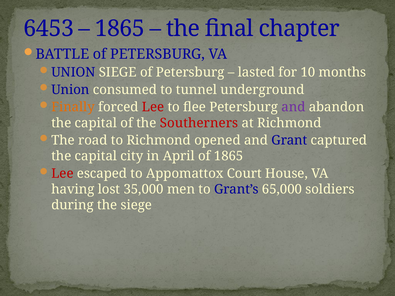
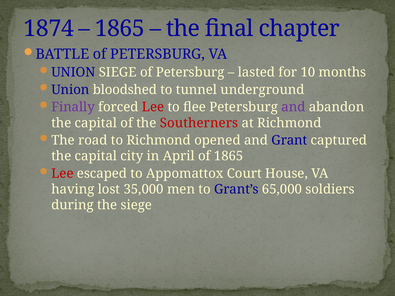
6453: 6453 -> 1874 (49, 29)
consumed: consumed -> bloodshed (125, 90)
Finally colour: orange -> purple (73, 107)
